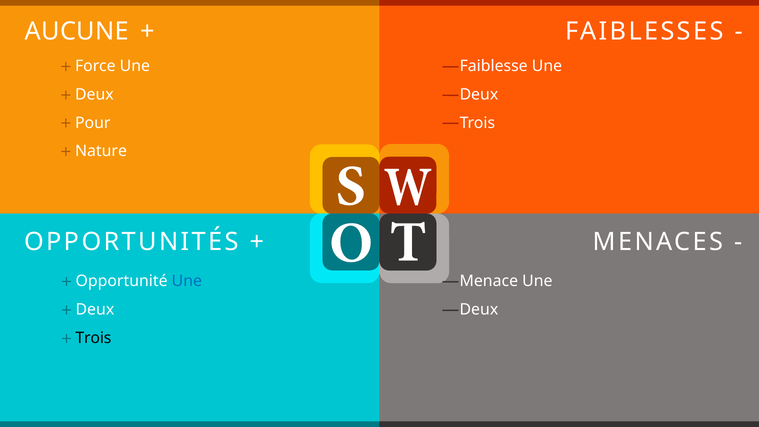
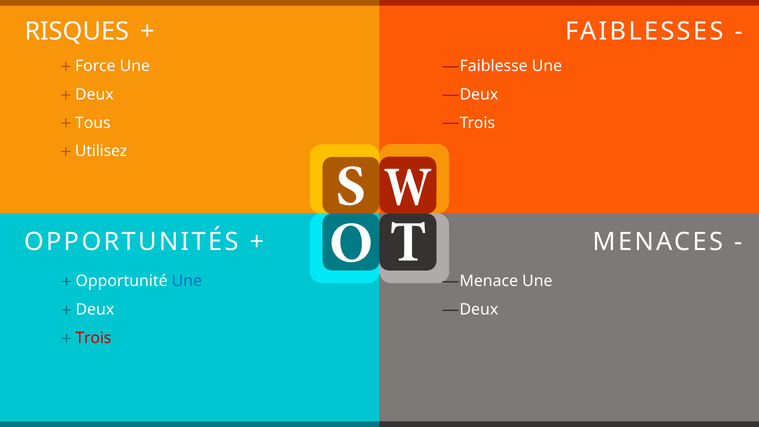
AUCUNE: AUCUNE -> RISQUES (77, 31)
Pour: Pour -> Tous (93, 123)
Nature: Nature -> Utilisez (101, 151)
Trois colour: black -> red (93, 338)
